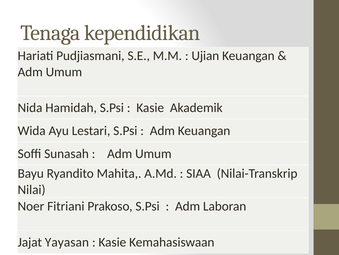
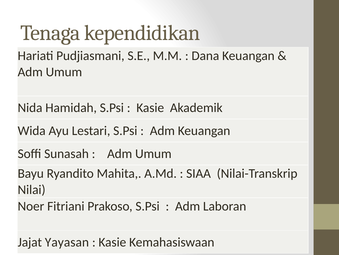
Ujian: Ujian -> Dana (205, 56)
